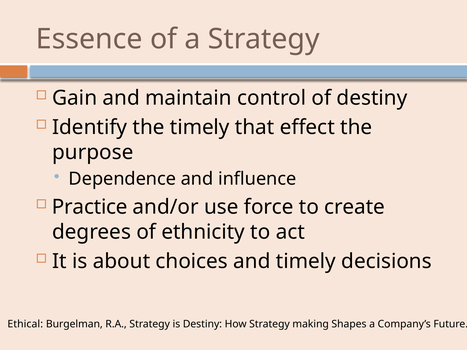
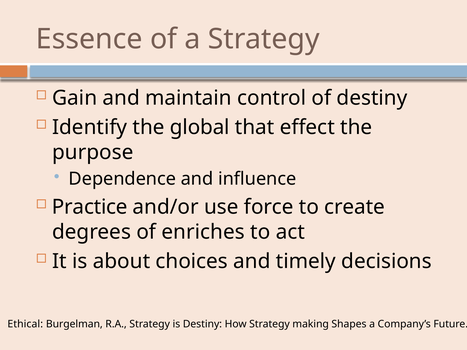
the timely: timely -> global (200, 127)
ethnicity: ethnicity -> enriches (203, 232)
